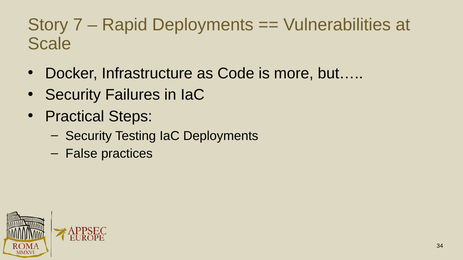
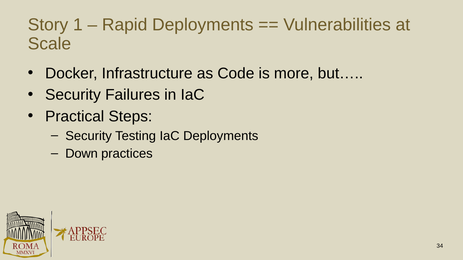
7: 7 -> 1 (78, 25)
False: False -> Down (82, 154)
